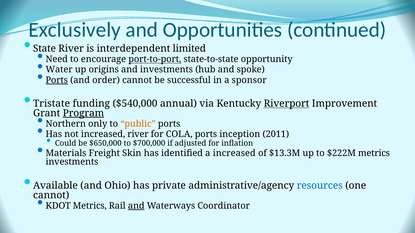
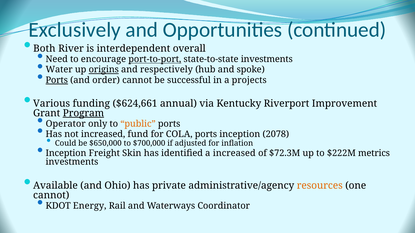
State: State -> Both (44, 49)
limited: limited -> overall (189, 49)
state-to-state opportunity: opportunity -> investments (267, 59)
origins underline: none -> present (104, 70)
and investments: investments -> respectively (166, 70)
sponsor: sponsor -> projects (249, 80)
Tristate: Tristate -> Various (52, 104)
$540,000: $540,000 -> $624,661 (135, 104)
Riverport underline: present -> none (287, 104)
Northern: Northern -> Operator (66, 124)
increased river: river -> fund (138, 134)
2011: 2011 -> 2078 (276, 134)
Materials: Materials -> Inception (66, 154)
$13.3M: $13.3M -> $72.3M (285, 154)
resources colour: blue -> orange (320, 186)
KDOT Metrics: Metrics -> Energy (90, 206)
and underline: present -> none (136, 206)
